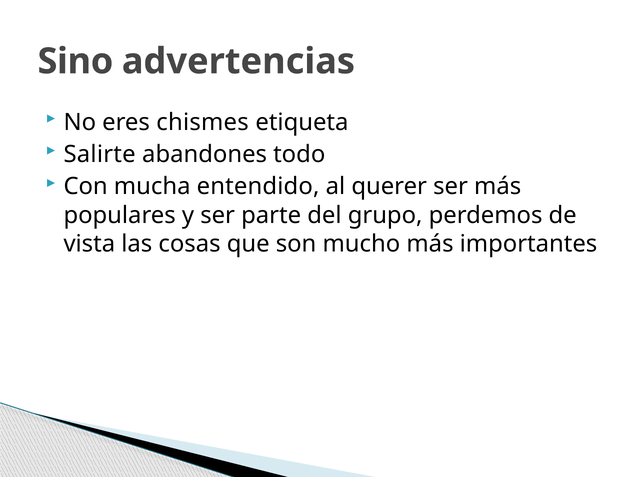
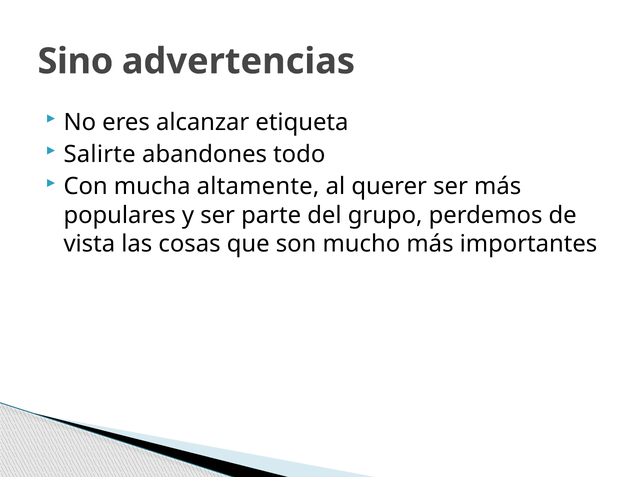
chismes: chismes -> alcanzar (203, 122)
entendido: entendido -> altamente (258, 187)
